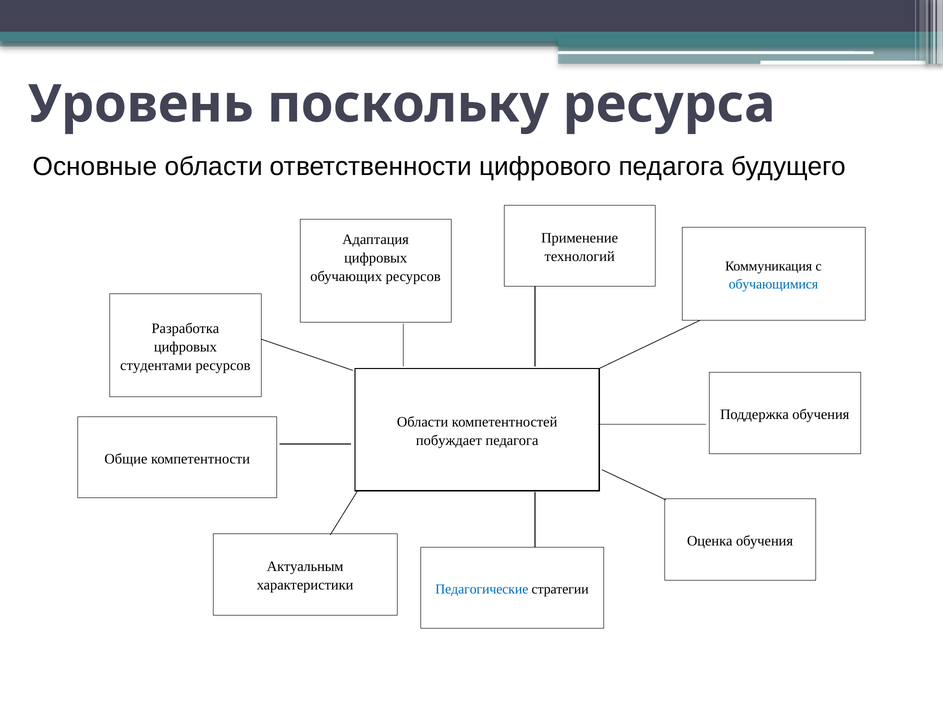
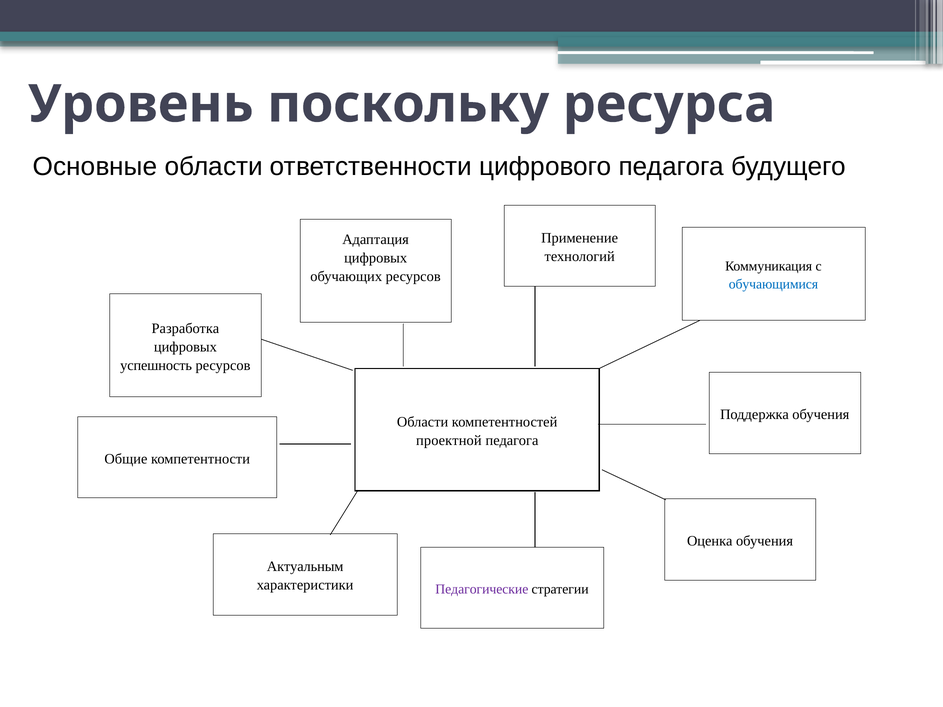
студентами: студентами -> успешность (156, 365)
побуждает: побуждает -> проектной (449, 441)
Педагогические colour: blue -> purple (482, 589)
